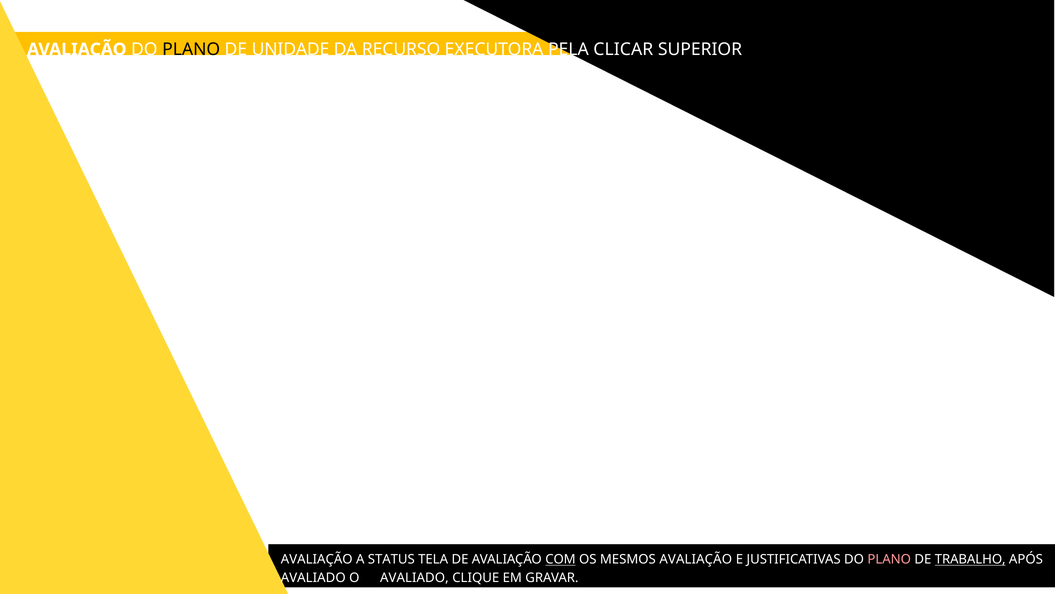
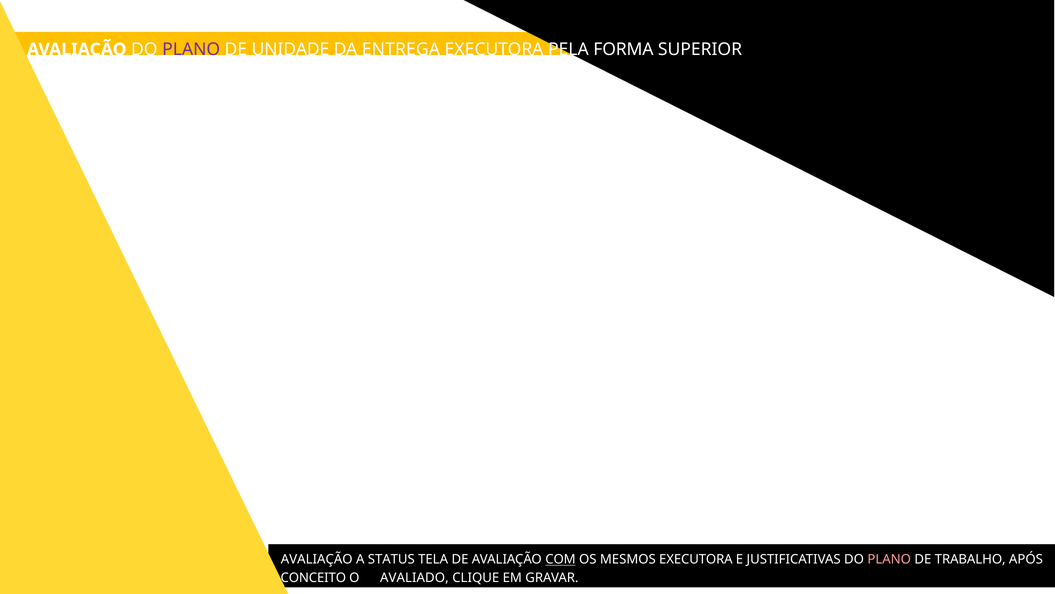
PLANO colour: black -> purple (191, 49)
RECURSO: RECURSO -> ENTREGA (401, 49)
CLICAR: CLICAR -> FORMA (623, 49)
MESMOS AVALIAÇÃO: AVALIAÇÃO -> EXECUTORA (696, 559)
TRABALHO underline: present -> none (970, 559)
AVALIADO: AVALIADO -> CONCEITO (313, 577)
